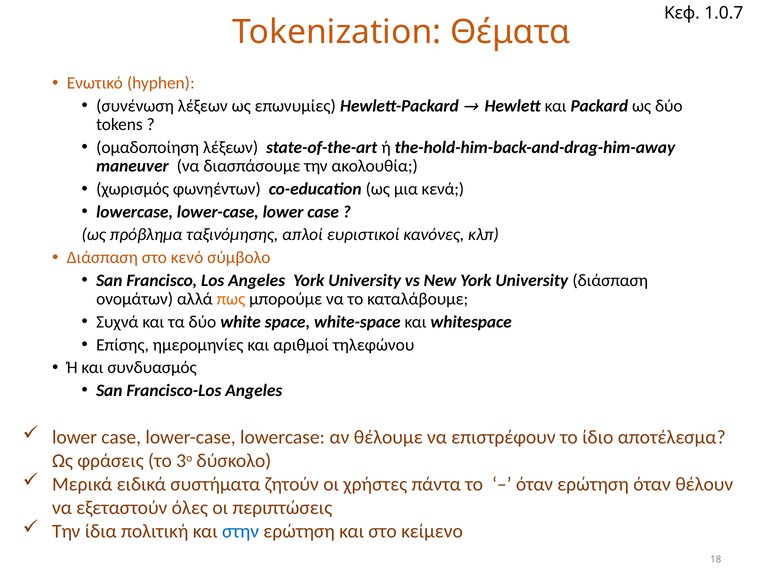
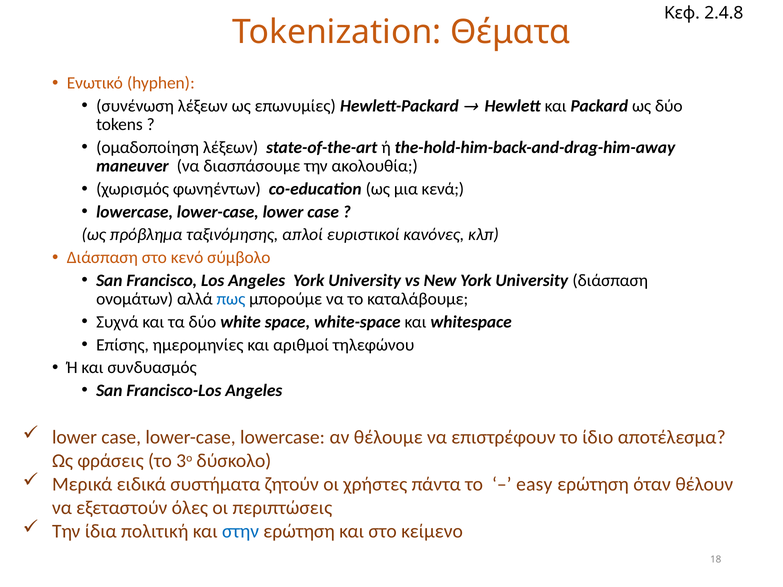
1.0.7: 1.0.7 -> 2.4.8 (724, 13)
πως colour: orange -> blue (231, 299)
όταν: όταν -> easy (534, 485)
